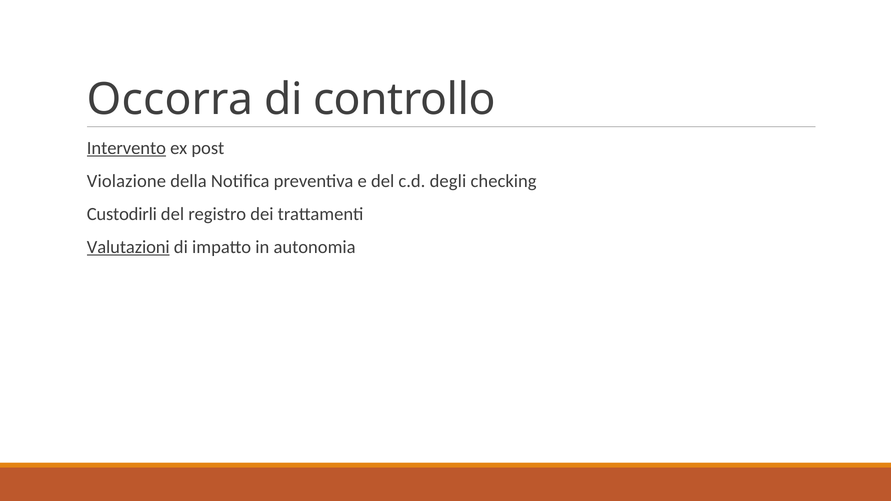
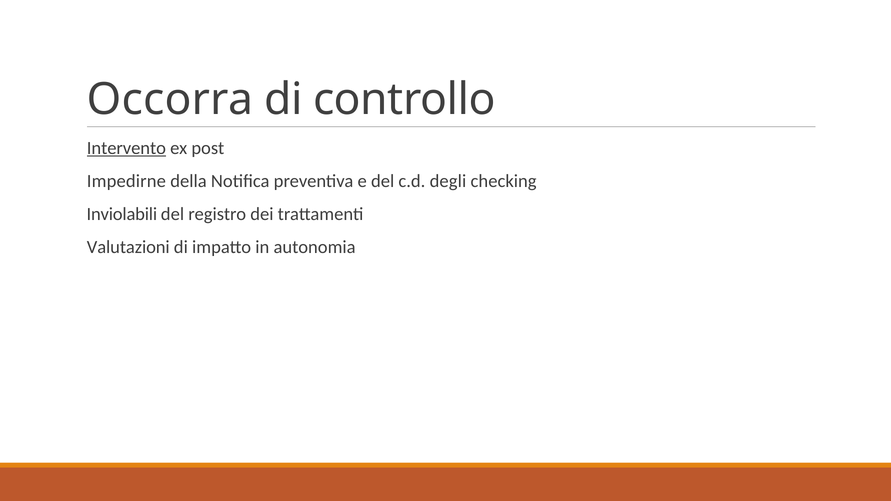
Violazione: Violazione -> Impedirne (126, 181)
Custodirli: Custodirli -> Inviolabili (122, 214)
Valutazioni underline: present -> none (128, 247)
